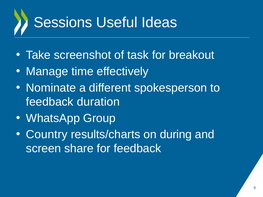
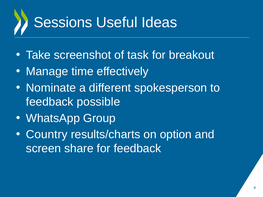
duration: duration -> possible (98, 102)
during: during -> option (176, 135)
